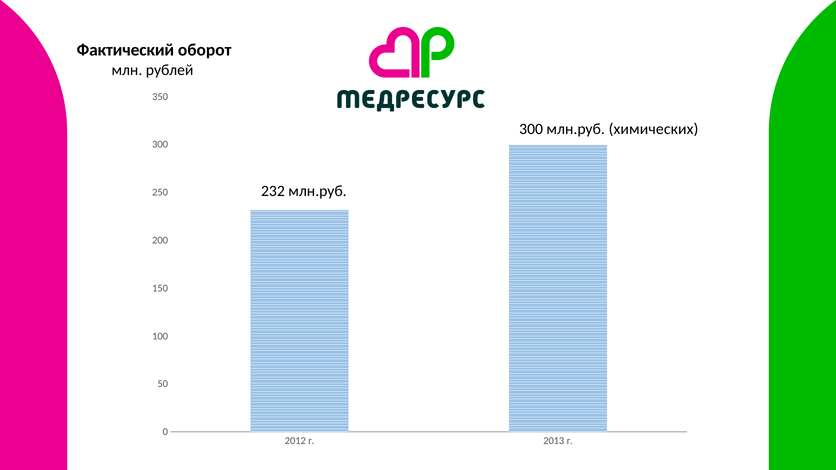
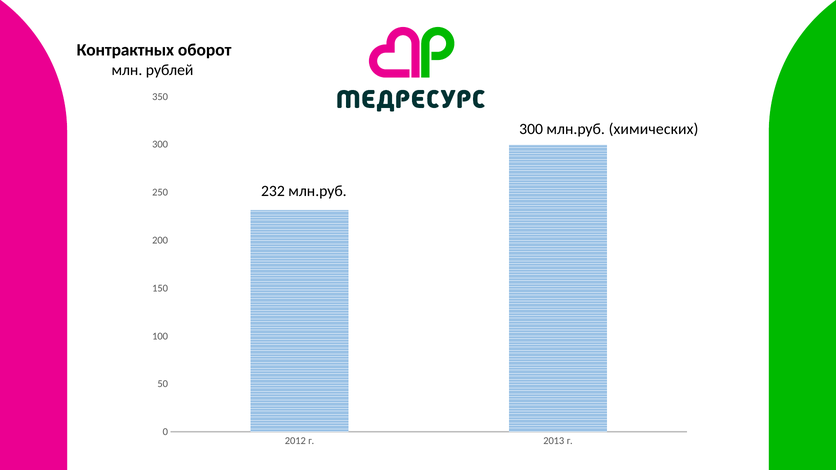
Фактический: Фактический -> Контрактных (125, 50)
